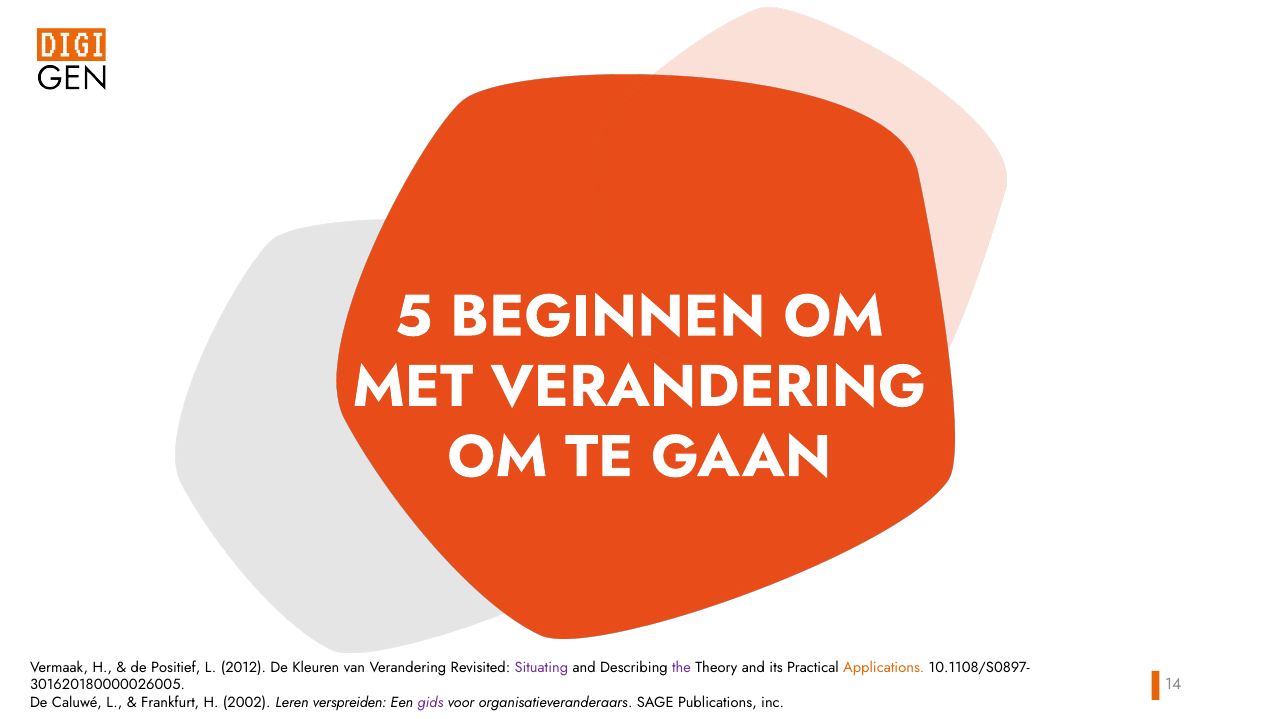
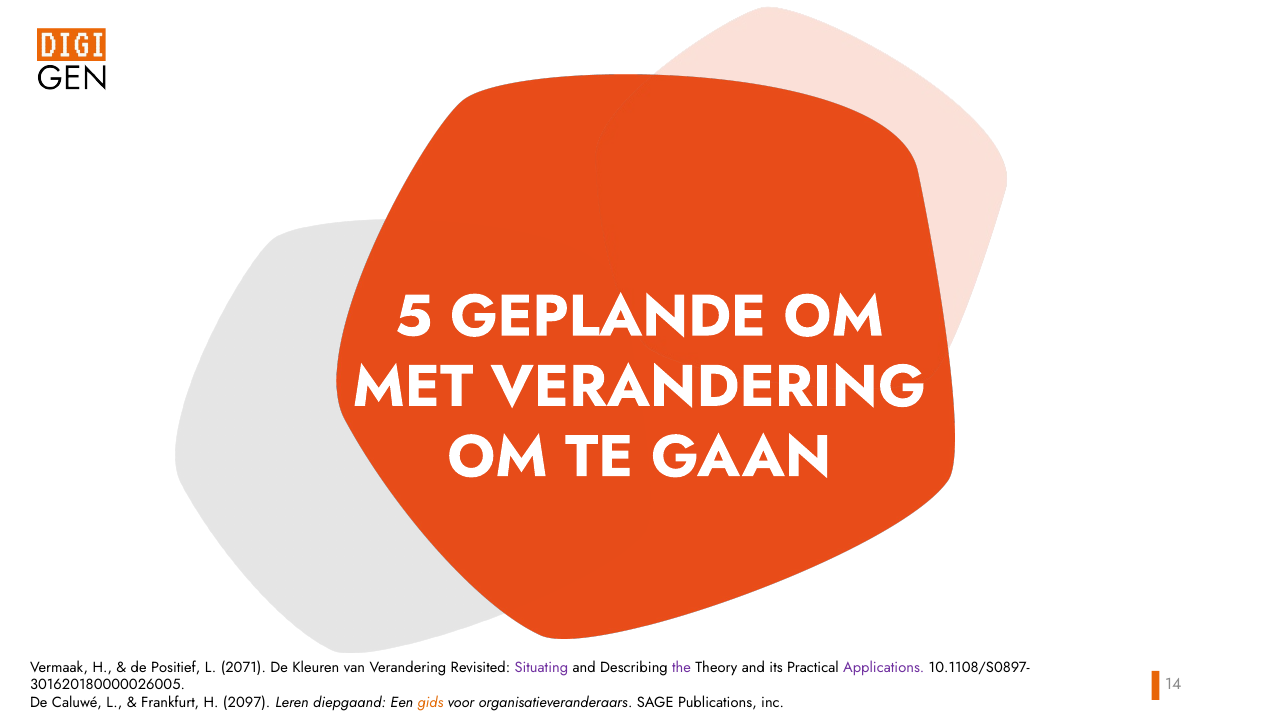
BEGINNEN: BEGINNEN -> GEPLANDE (608, 316)
2012: 2012 -> 2071 (243, 668)
Applications colour: orange -> purple (884, 668)
2002: 2002 -> 2097 (247, 703)
verspreiden: verspreiden -> diepgaand (349, 703)
gids colour: purple -> orange (430, 703)
